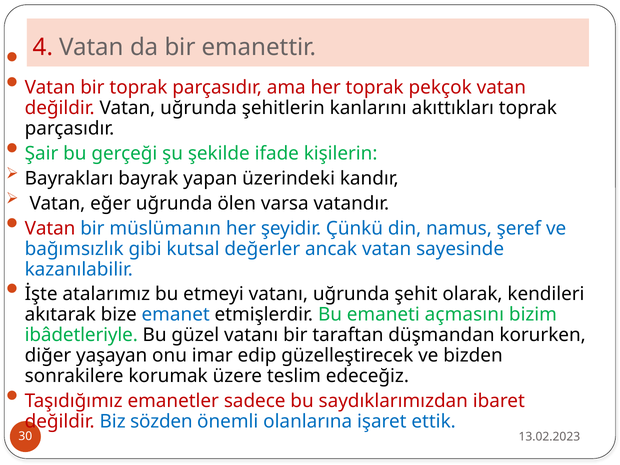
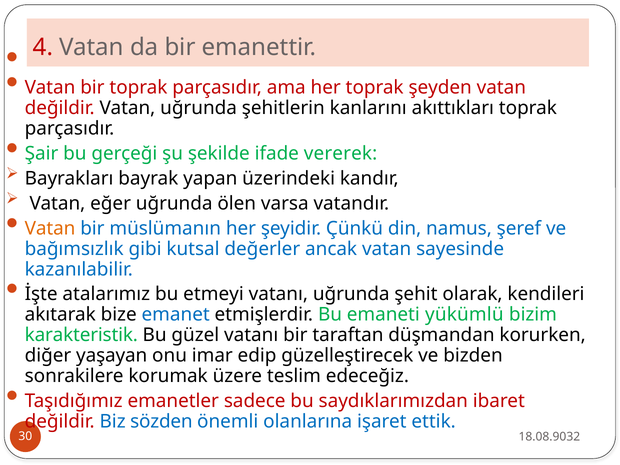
pekçok: pekçok -> şeyden (440, 88)
kişilerin: kişilerin -> vererek (341, 154)
Vatan colour: red -> orange (50, 228)
açmasını: açmasını -> yükümlü (464, 315)
ibâdetleriyle: ibâdetleriyle -> karakteristik (81, 335)
13.02.2023: 13.02.2023 -> 18.08.9032 (549, 437)
